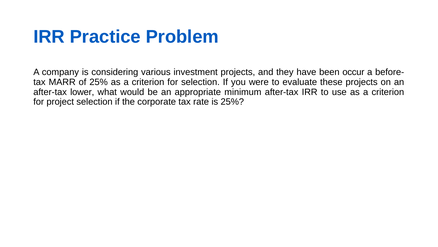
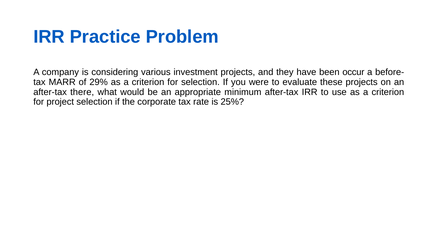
of 25%: 25% -> 29% (99, 82)
lower: lower -> there (82, 92)
